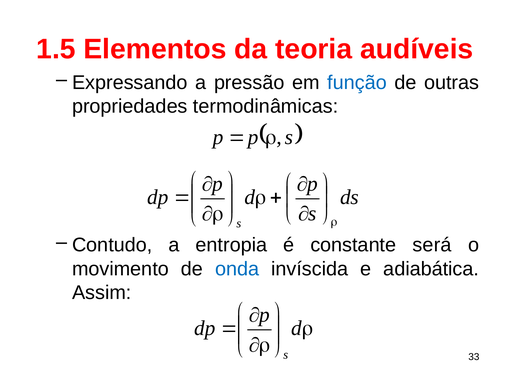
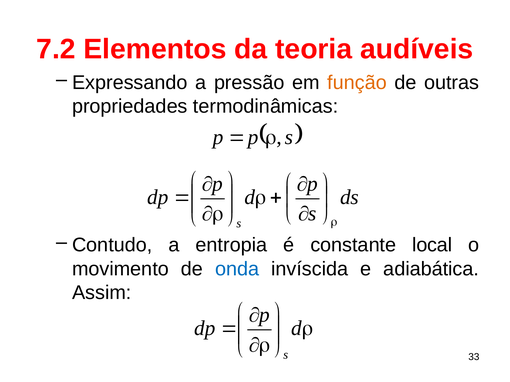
1.5: 1.5 -> 7.2 (56, 49)
função colour: blue -> orange (357, 83)
será: será -> local (432, 245)
